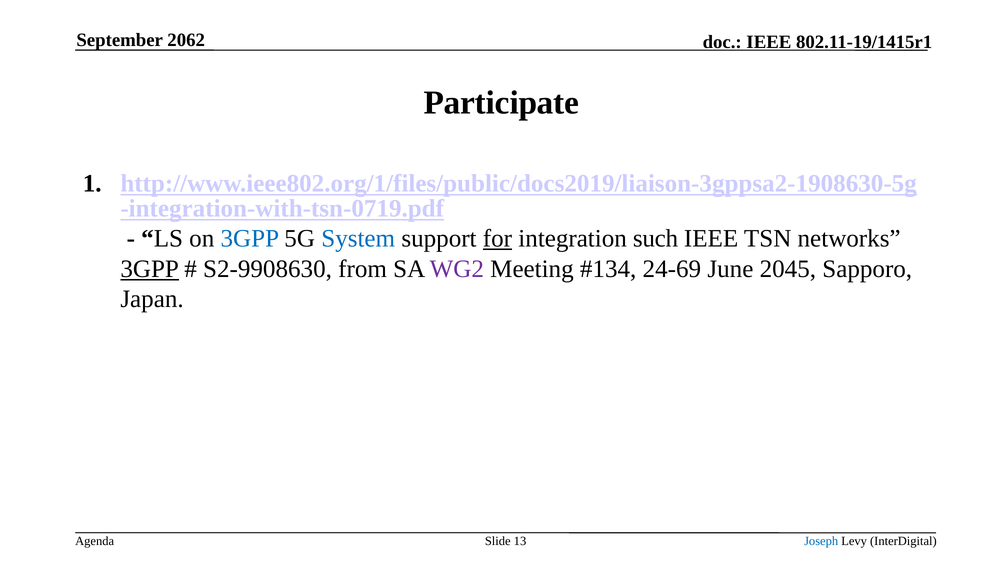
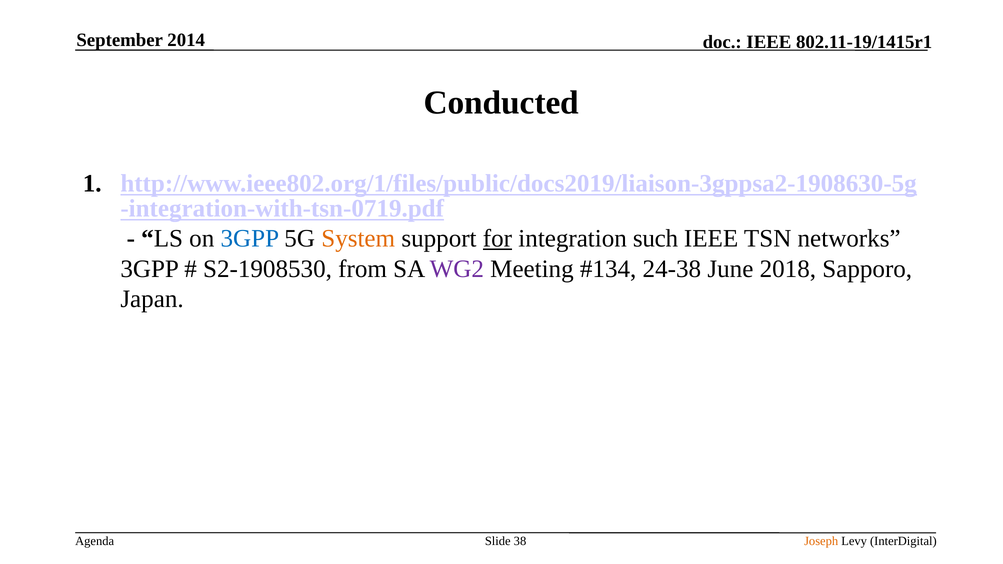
2062: 2062 -> 2014 (186, 40)
Participate: Participate -> Conducted (501, 103)
System colour: blue -> orange (358, 239)
3GPP underline: present -> none (150, 269)
S2-9908630: S2-9908630 -> S2-1908530 (268, 269)
24-69: 24-69 -> 24-38 (672, 269)
2045: 2045 -> 2018 (788, 269)
13: 13 -> 38 (520, 541)
Joseph colour: blue -> orange (821, 541)
